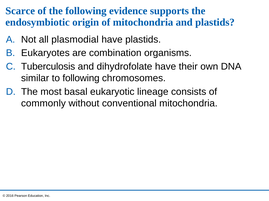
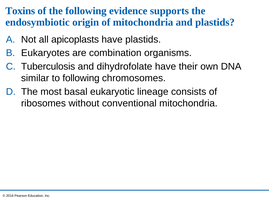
Scarce: Scarce -> Toxins (20, 11)
plasmodial: plasmodial -> apicoplasts (75, 40)
commonly: commonly -> ribosomes (43, 104)
